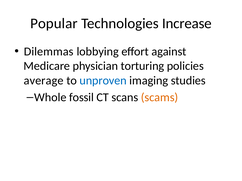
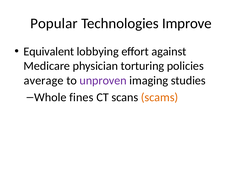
Increase: Increase -> Improve (187, 23)
Dilemmas: Dilemmas -> Equivalent (49, 52)
unproven colour: blue -> purple (103, 81)
fossil: fossil -> fines (81, 98)
